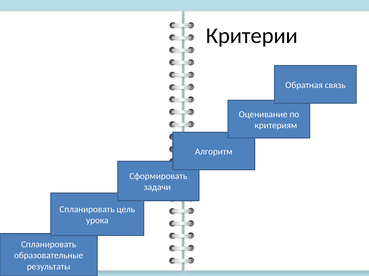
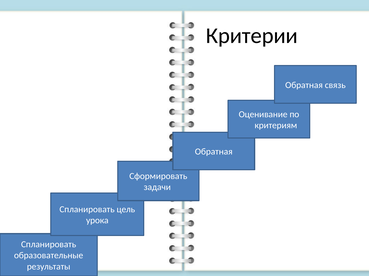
Алгоритм: Алгоритм -> Обратная (214, 152)
